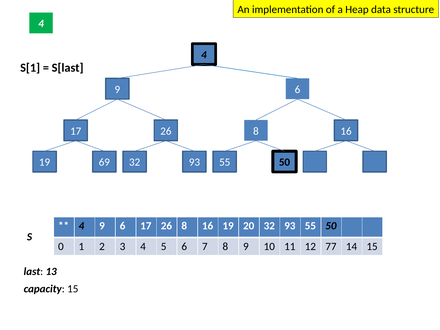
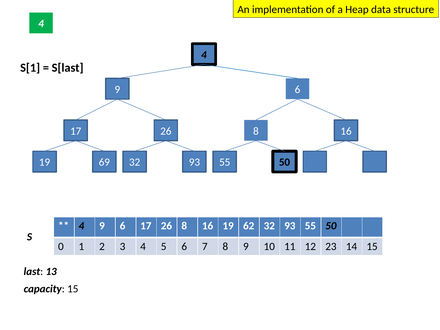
20: 20 -> 62 (249, 226)
77: 77 -> 23 (331, 247)
